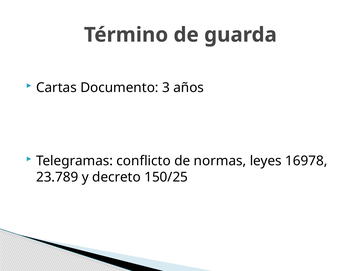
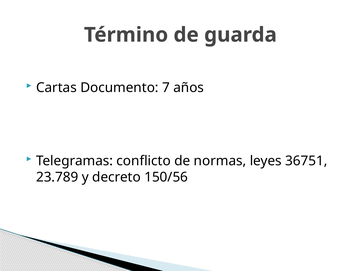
3: 3 -> 7 (166, 88)
16978: 16978 -> 36751 (306, 161)
150/25: 150/25 -> 150/56 (166, 177)
